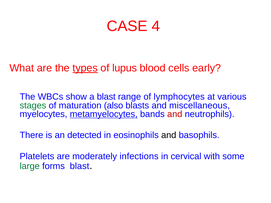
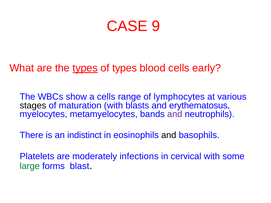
4: 4 -> 9 (156, 26)
of lupus: lupus -> types (125, 68)
a blast: blast -> cells (106, 97)
stages colour: green -> black (33, 106)
maturation also: also -> with (113, 106)
miscellaneous: miscellaneous -> erythematosus (200, 106)
metamyelocytes underline: present -> none (104, 114)
and colour: red -> purple (175, 114)
detected: detected -> indistinct (84, 135)
